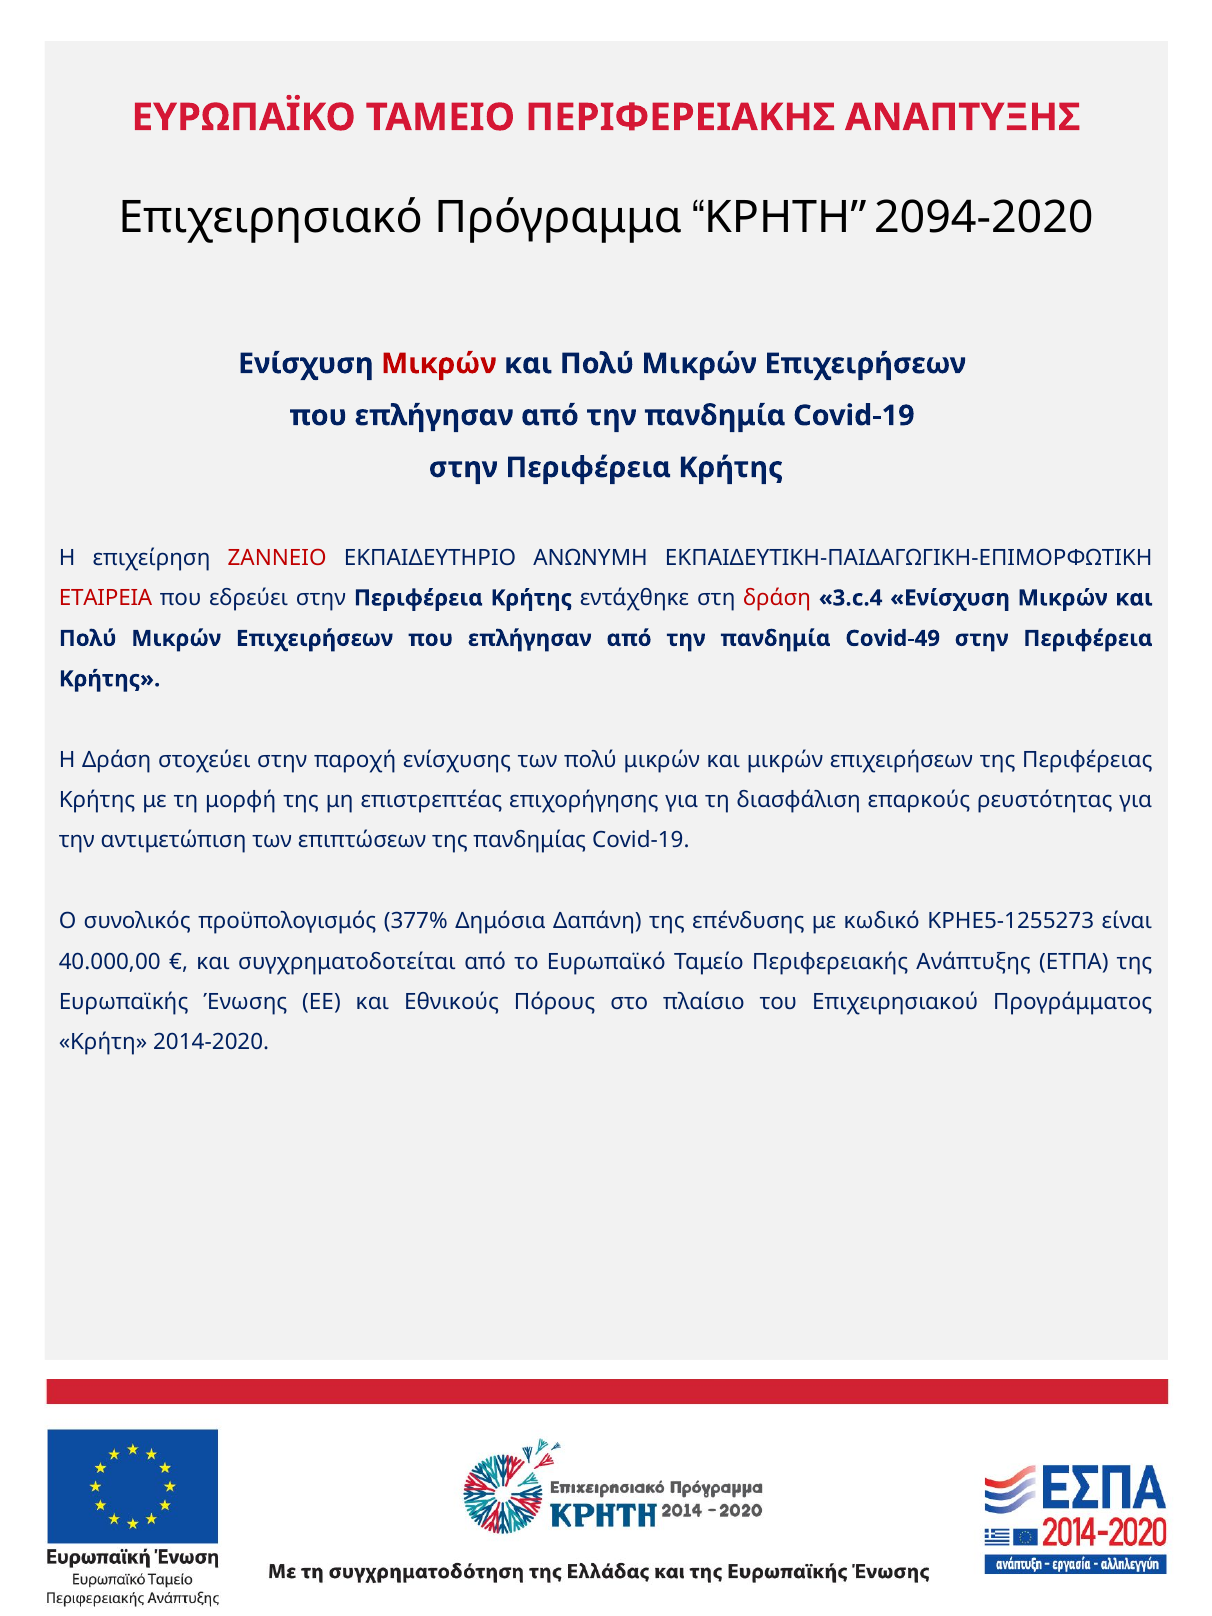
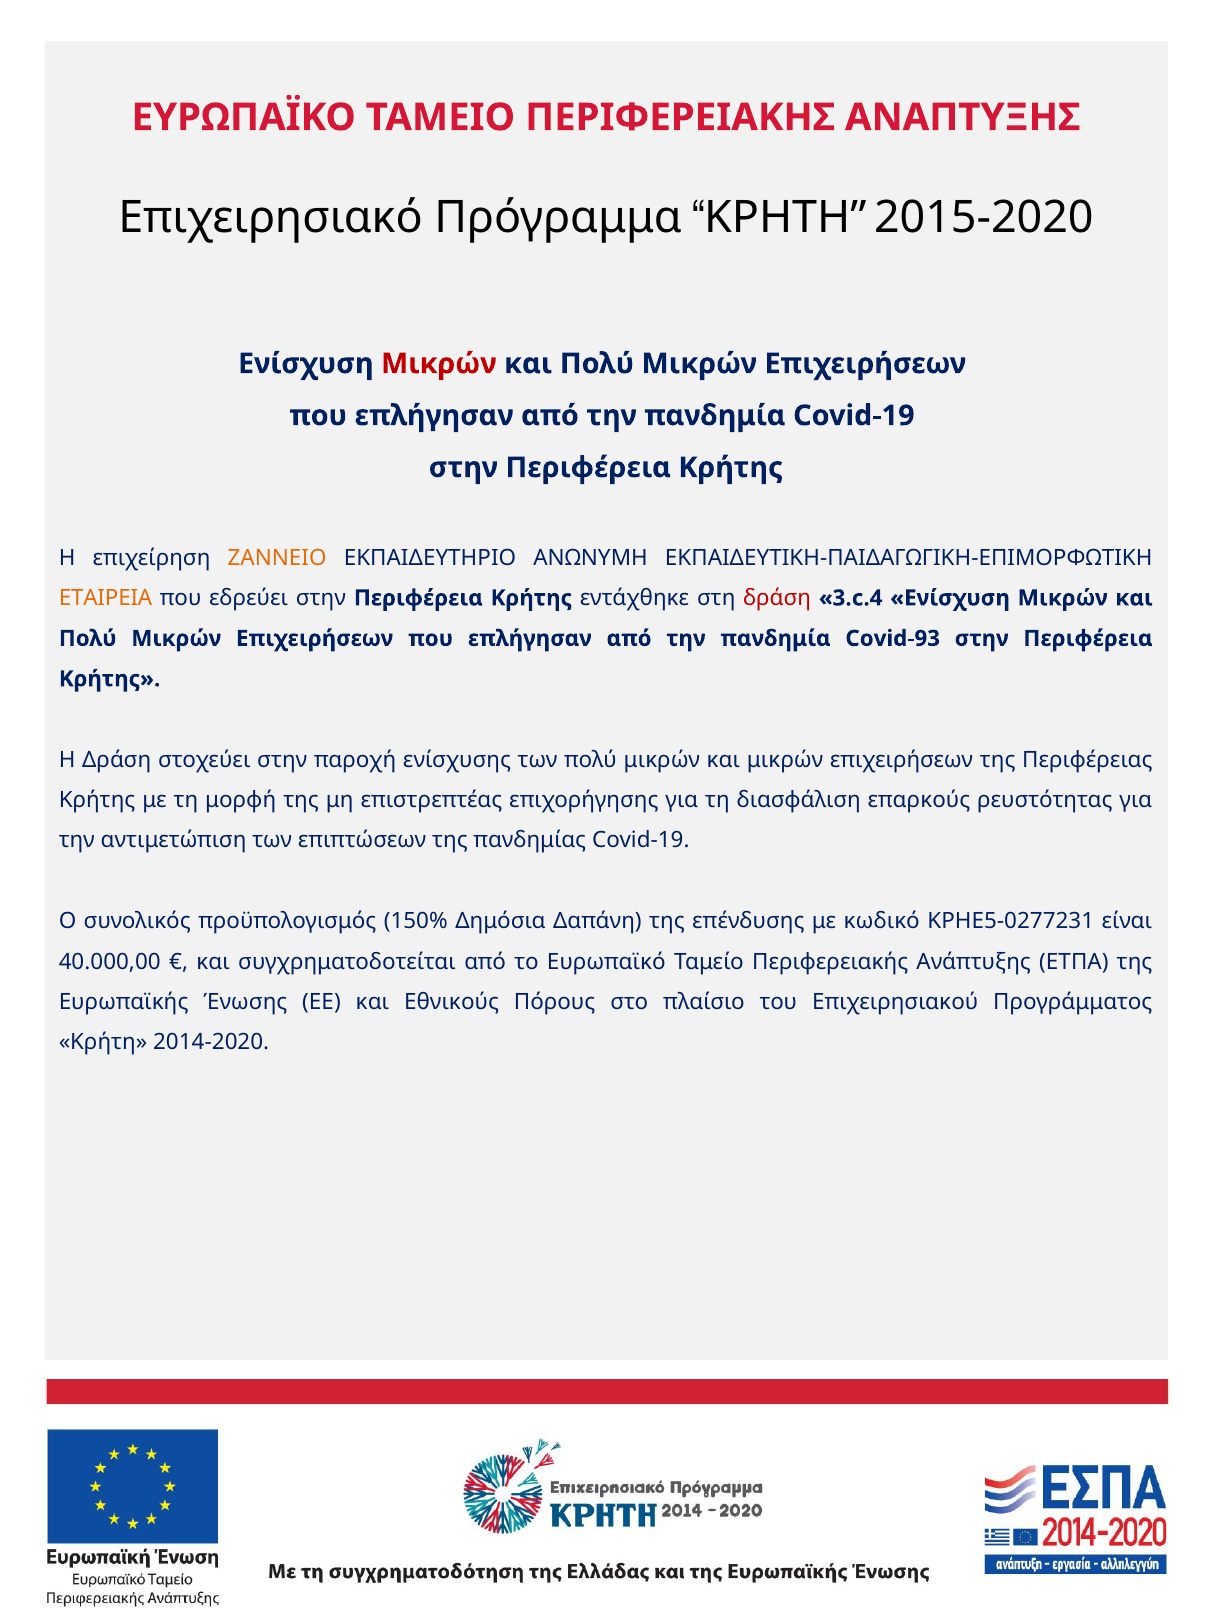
2094-2020: 2094-2020 -> 2015-2020 (984, 218)
ΖΑΝΝΕΙΟ colour: red -> orange (277, 558)
ΕΤΑΙΡΕΙΑ colour: red -> orange (106, 598)
Covid-49: Covid-49 -> Covid-93 (893, 638)
377%: 377% -> 150% (416, 921)
ΚΡΗΕ5-1255273: ΚΡΗΕ5-1255273 -> ΚΡΗΕ5-0277231 (1011, 921)
